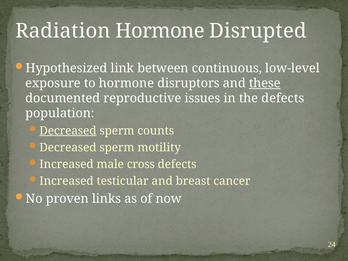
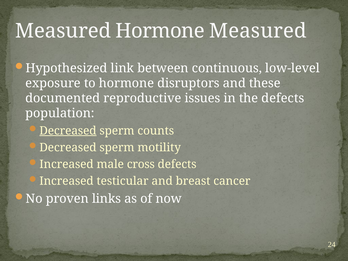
Radiation: Radiation -> Measured (63, 31)
Hormone Disrupted: Disrupted -> Measured (258, 31)
these underline: present -> none (265, 83)
